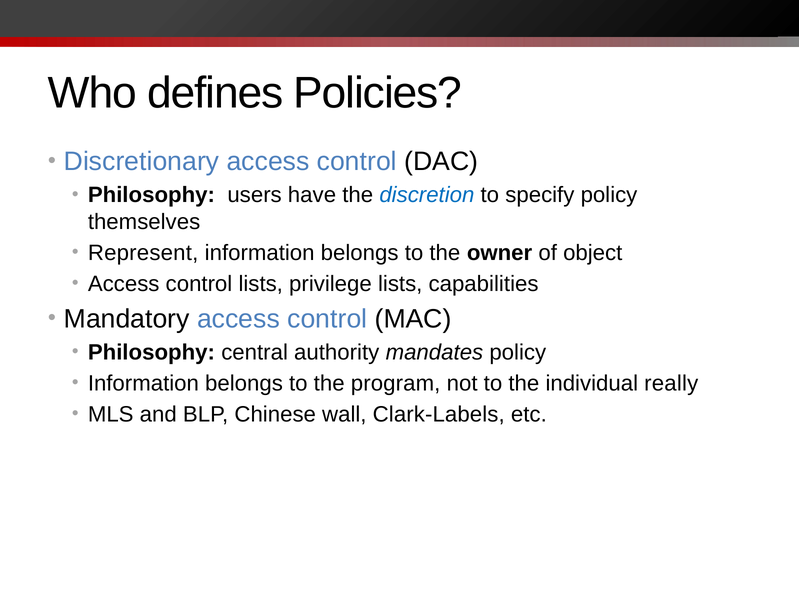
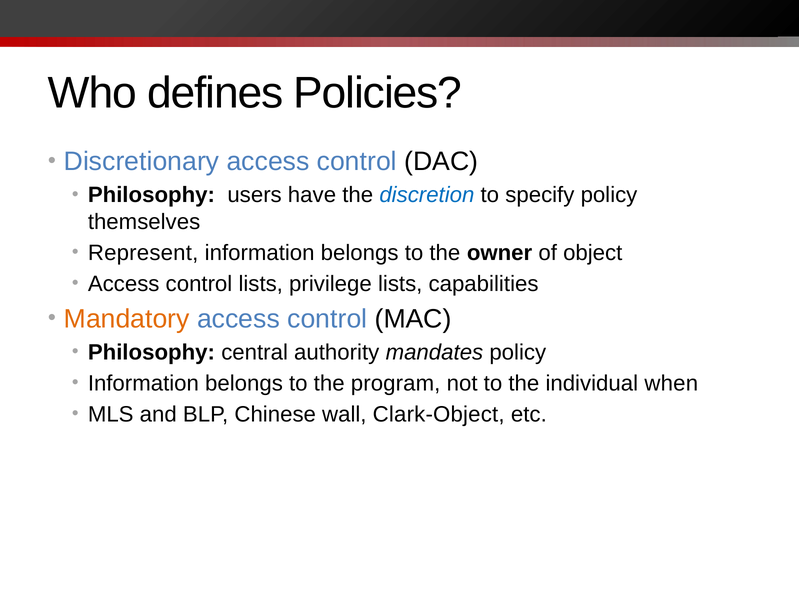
Mandatory colour: black -> orange (127, 319)
really: really -> when (671, 384)
Clark-Labels: Clark-Labels -> Clark-Object (439, 415)
